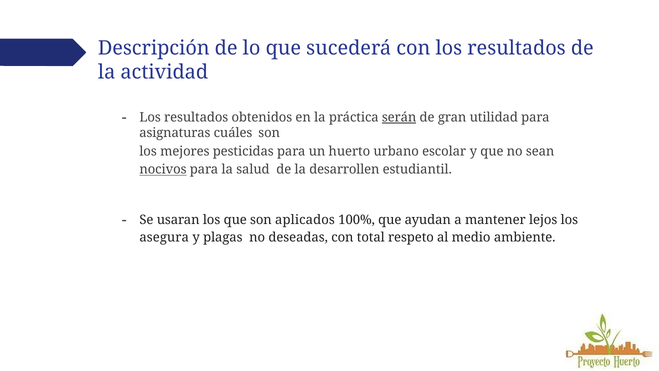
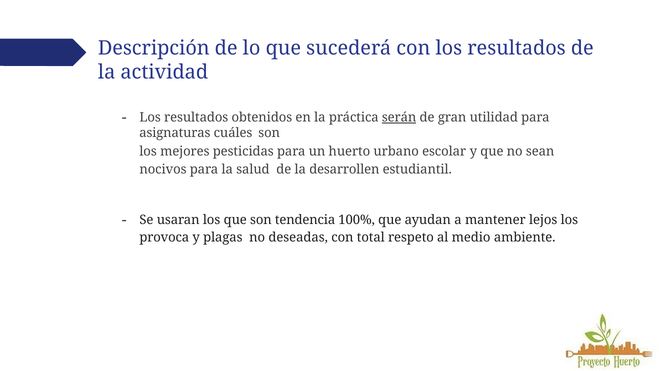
nocivos underline: present -> none (163, 169)
aplicados: aplicados -> tendencia (305, 220)
asegura: asegura -> provoca (164, 237)
